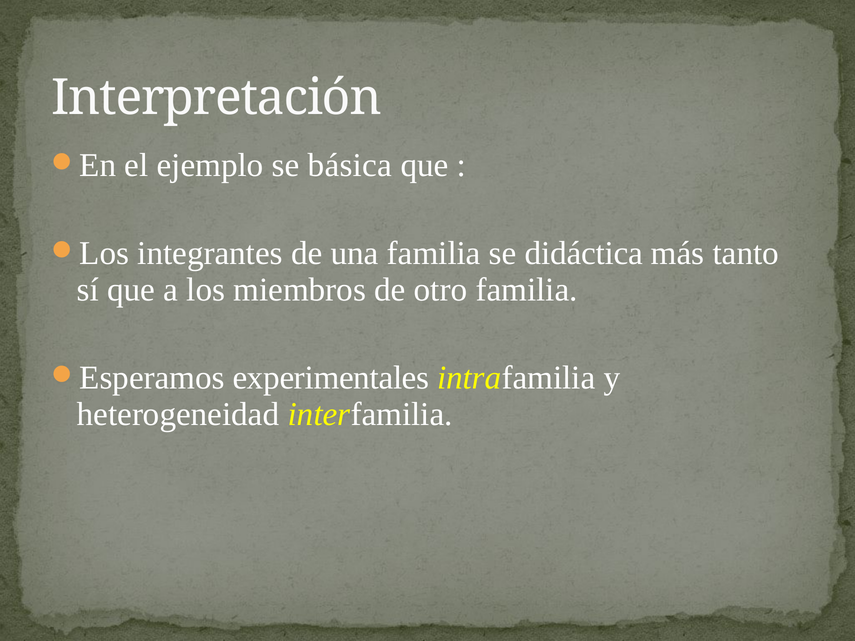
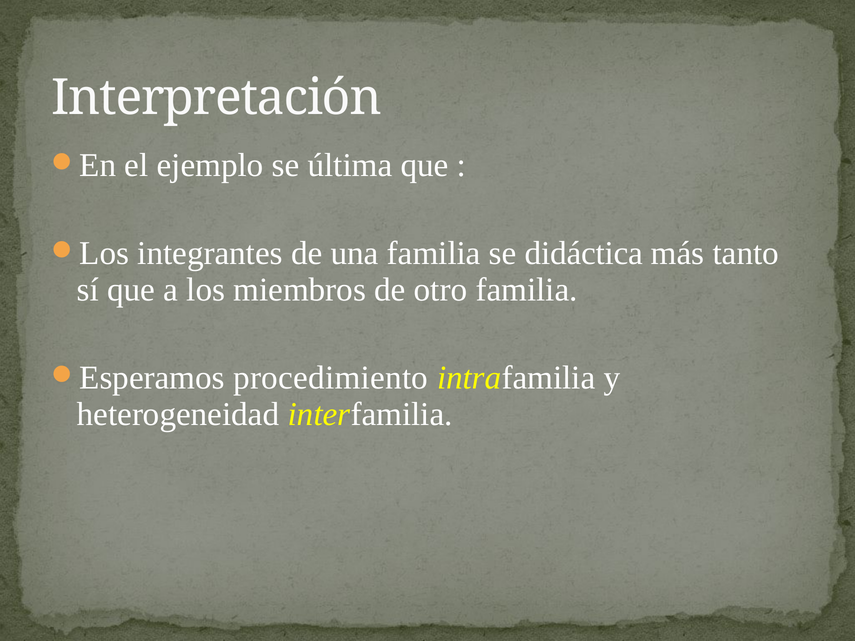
básica: básica -> última (350, 165)
experimentales: experimentales -> procedimiento (331, 378)
